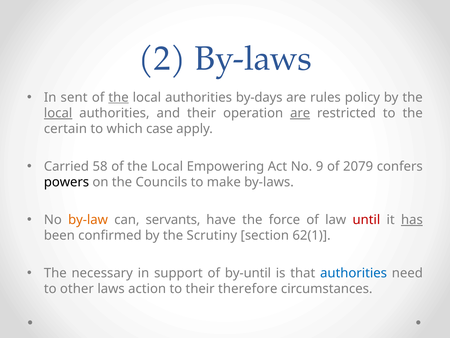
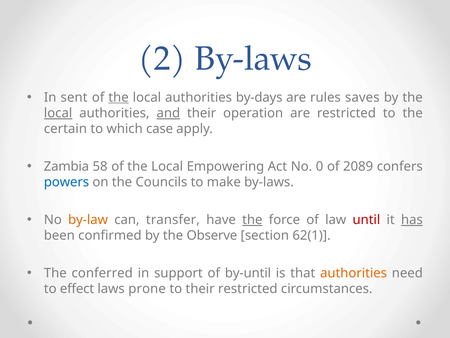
policy: policy -> saves (362, 97)
and underline: none -> present (168, 113)
are underline: present -> none (300, 113)
Carried: Carried -> Zambia (66, 166)
9: 9 -> 0 (320, 166)
2079: 2079 -> 2089 (358, 166)
powers colour: black -> blue (66, 182)
servants: servants -> transfer (173, 220)
the underline: none -> present (252, 220)
Scrutiny: Scrutiny -> Observe (212, 235)
necessary: necessary -> conferred (102, 273)
authorities colour: blue -> orange (354, 273)
other: other -> effect (77, 289)
action: action -> prone (147, 289)
their therefore: therefore -> restricted (248, 289)
